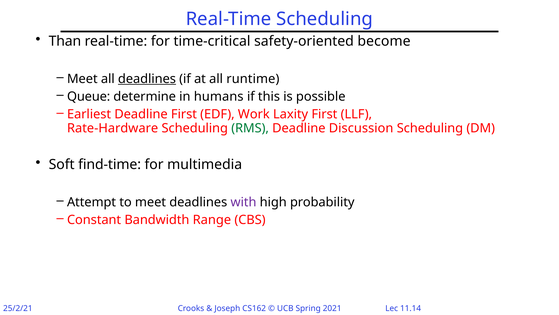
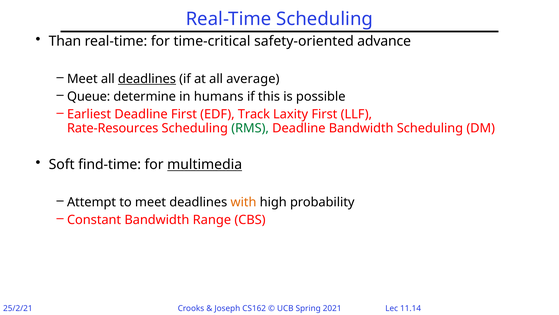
become: become -> advance (384, 41)
runtime: runtime -> average (253, 79)
Work: Work -> Track (254, 114)
Rate-Hardware: Rate-Hardware -> Rate-Resources (113, 128)
Deadline Discussion: Discussion -> Bandwidth (361, 128)
multimedia underline: none -> present (205, 164)
with colour: purple -> orange (244, 202)
